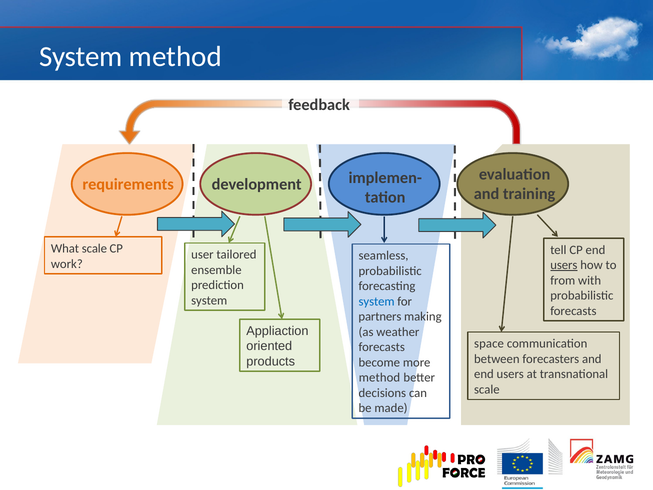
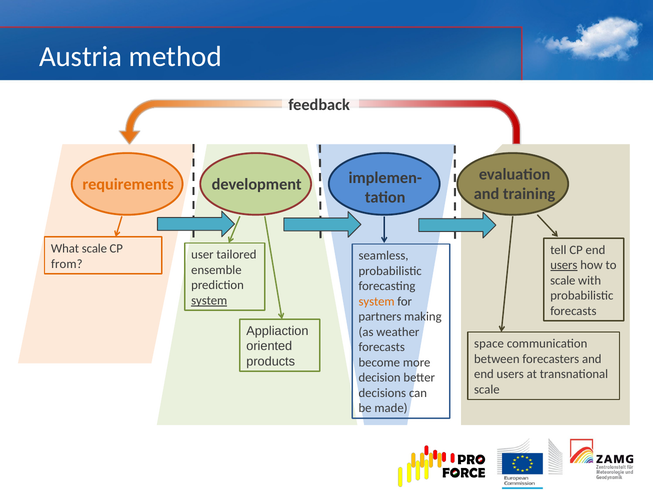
System: System -> Austria (81, 57)
work: work -> from (67, 264)
from: from -> scale (563, 280)
system underline: none -> present (209, 300)
system colour: blue -> orange (377, 301)
method: method -> decision (380, 378)
